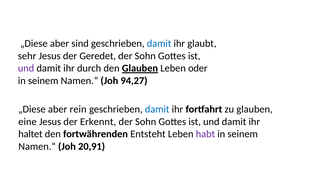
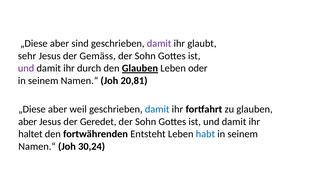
damit colour: blue -> purple (159, 44)
Geredet: Geredet -> Gemäss (98, 56)
94,27: 94,27 -> 20,81 (134, 81)
rein: rein -> weil (78, 110)
eine: eine -> aber (28, 122)
Erkennt: Erkennt -> Geredet (98, 122)
habt colour: purple -> blue (205, 134)
20,91: 20,91 -> 30,24 (92, 147)
